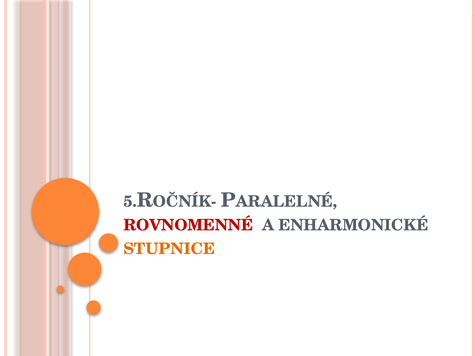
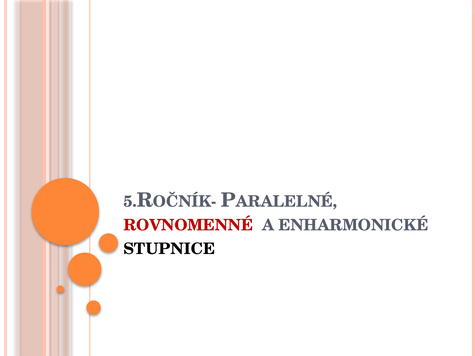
STUPNICE colour: orange -> black (169, 249)
